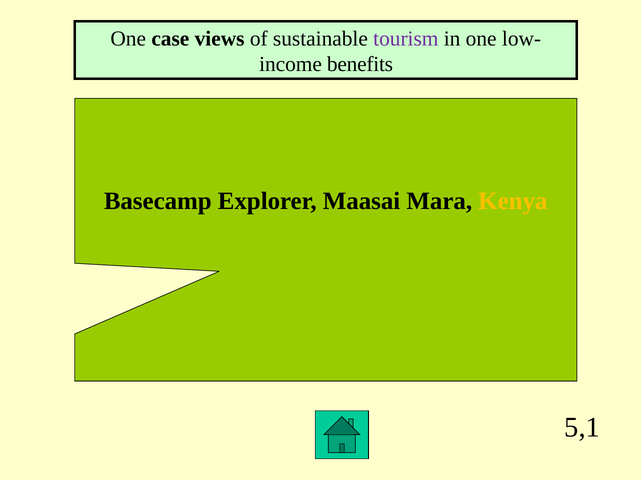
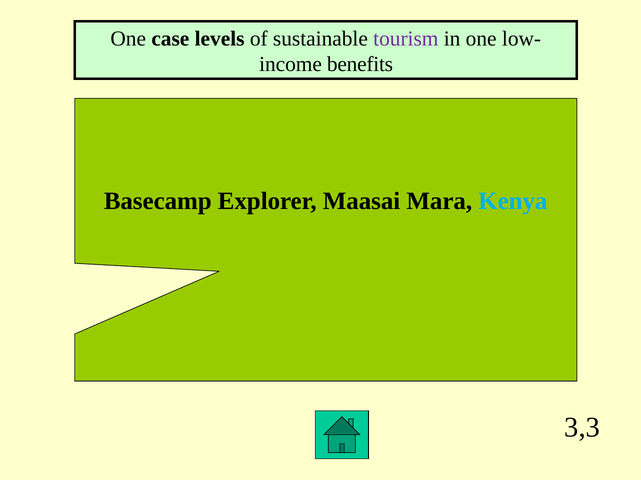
views: views -> levels (220, 39)
Kenya colour: yellow -> light blue (513, 201)
5,1: 5,1 -> 3,3 (582, 428)
